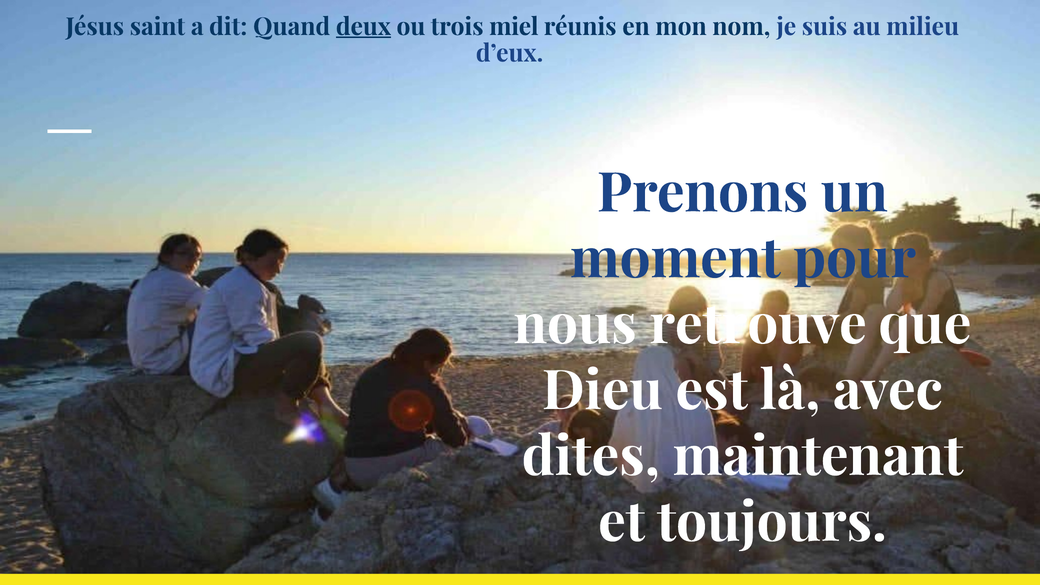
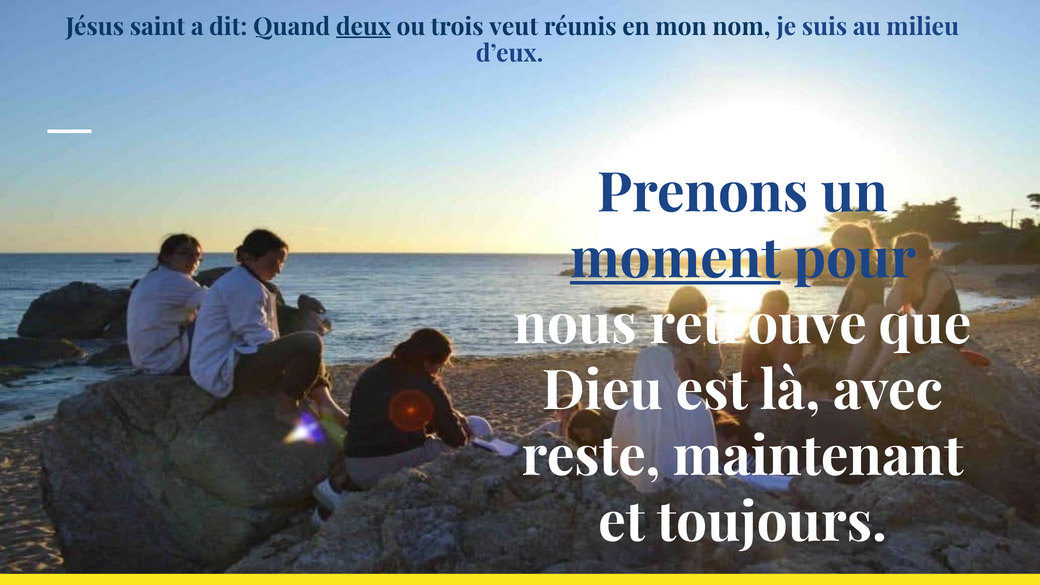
miel: miel -> veut (514, 27)
moment underline: none -> present (675, 259)
dites: dites -> reste (591, 457)
